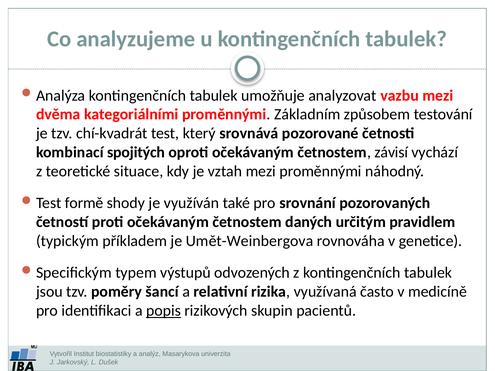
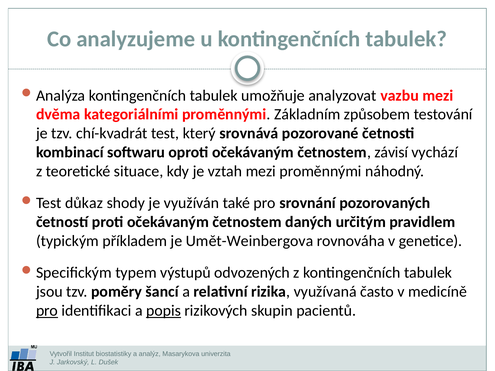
spojitých: spojitých -> softwaru (136, 152)
formě: formě -> důkaz (84, 203)
pro underline: none -> present (47, 311)
